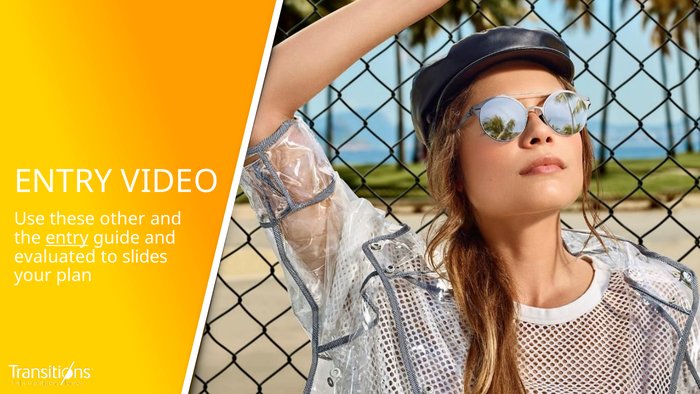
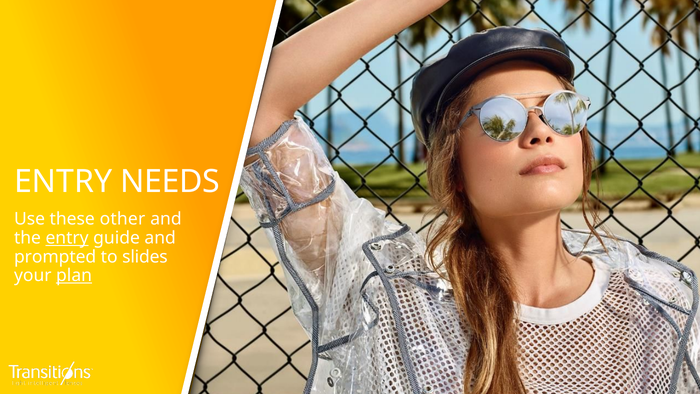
VIDEO: VIDEO -> NEEDS (170, 182)
evaluated: evaluated -> prompted (55, 257)
plan underline: none -> present (74, 275)
